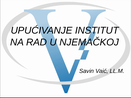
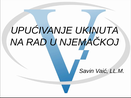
INSTITUT: INSTITUT -> UKINUTA (97, 31)
